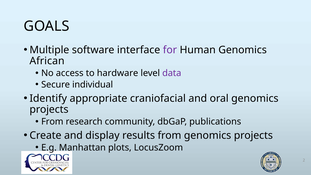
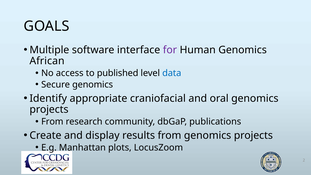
hardware: hardware -> published (118, 73)
data colour: purple -> blue (172, 73)
Secure individual: individual -> genomics (93, 85)
